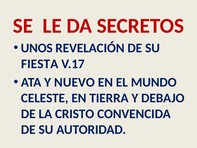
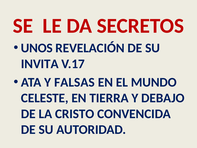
FIESTA: FIESTA -> INVITA (40, 64)
NUEVO: NUEVO -> FALSAS (74, 82)
